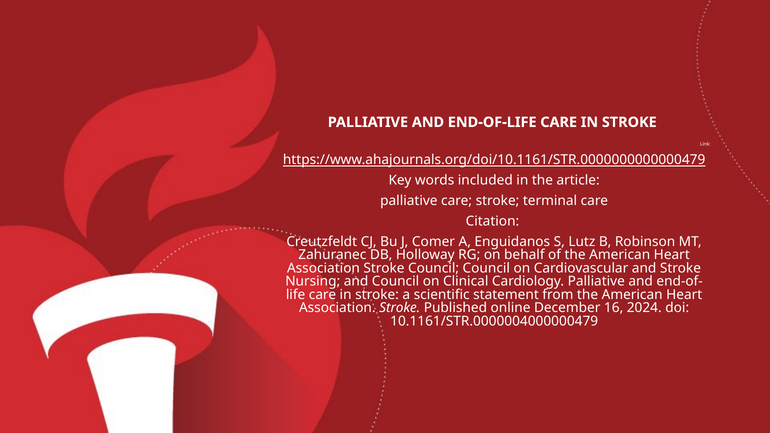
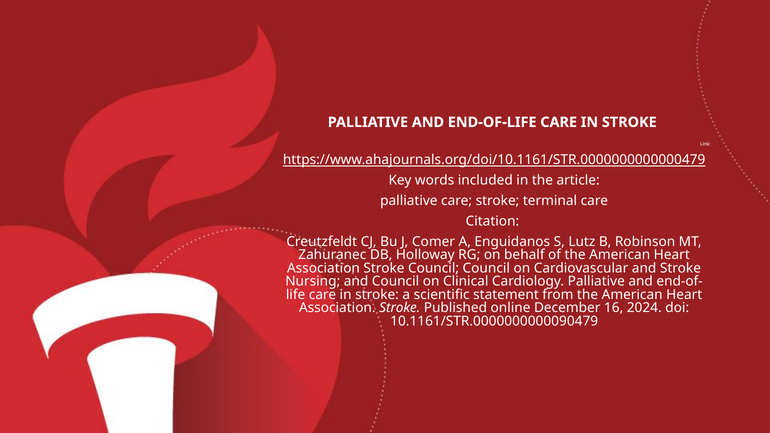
10.1161/STR.0000004000000479: 10.1161/STR.0000004000000479 -> 10.1161/STR.0000000000090479 (494, 321)
